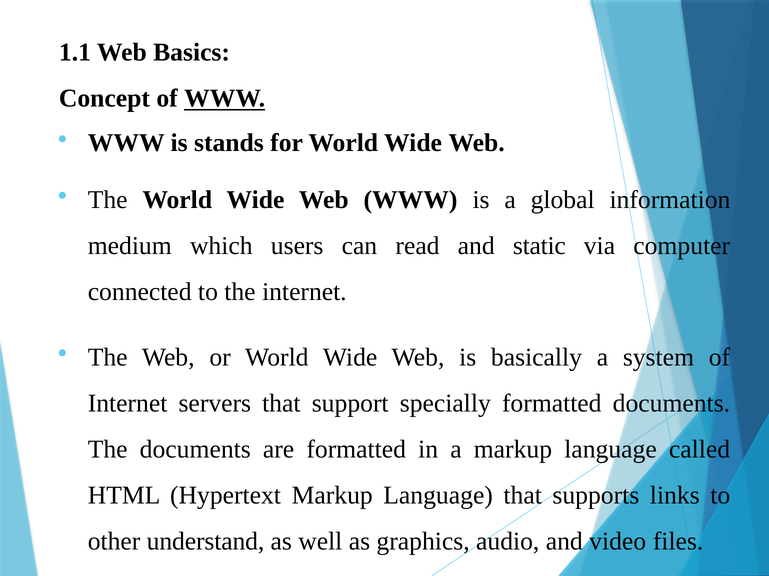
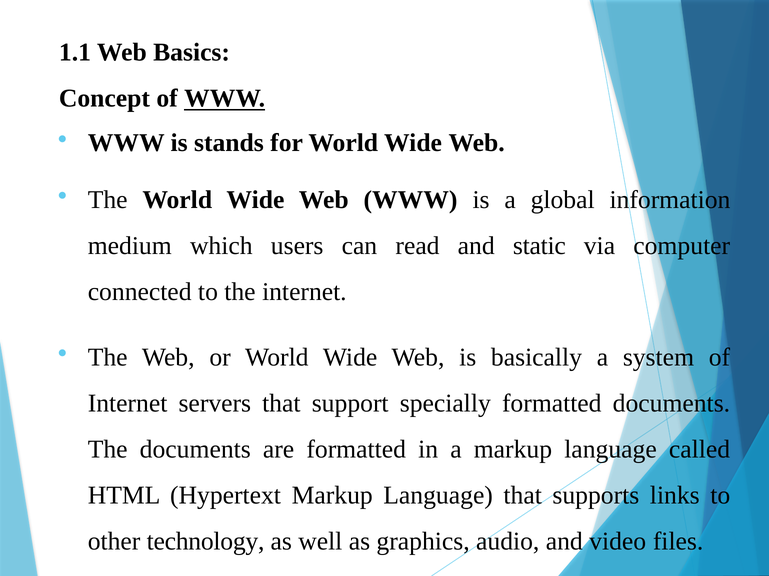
understand: understand -> technology (206, 542)
